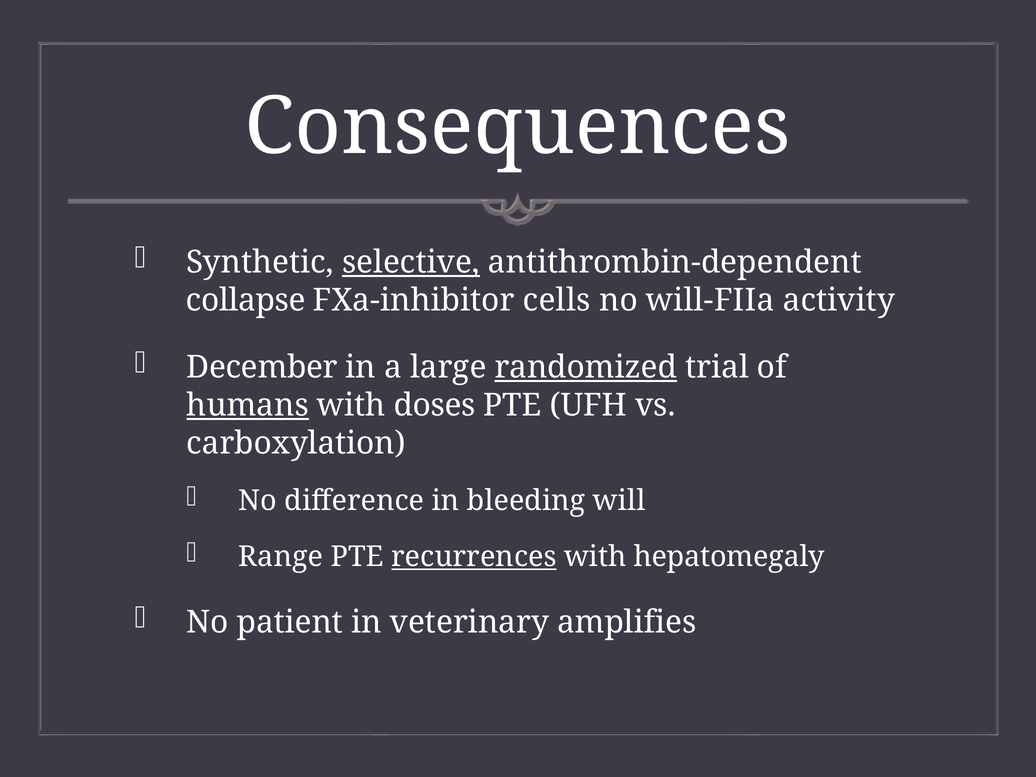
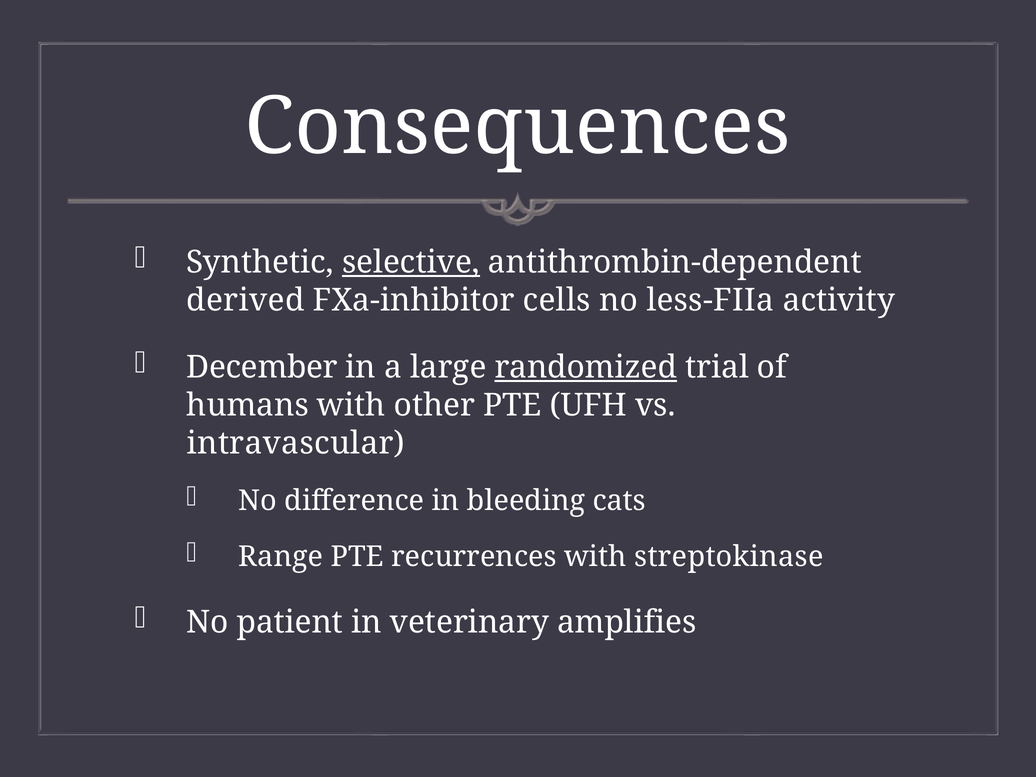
collapse: collapse -> derived (245, 301)
will-FIIa: will-FIIa -> less-FIIa (710, 301)
humans underline: present -> none (248, 405)
doses: doses -> other (434, 405)
carboxylation: carboxylation -> intravascular (296, 443)
will: will -> cats (619, 501)
recurrences underline: present -> none (474, 557)
hepatomegaly: hepatomegaly -> streptokinase (729, 557)
